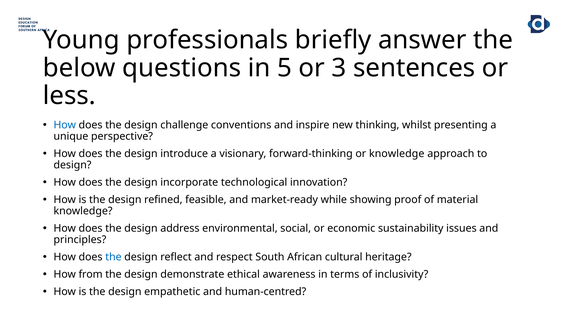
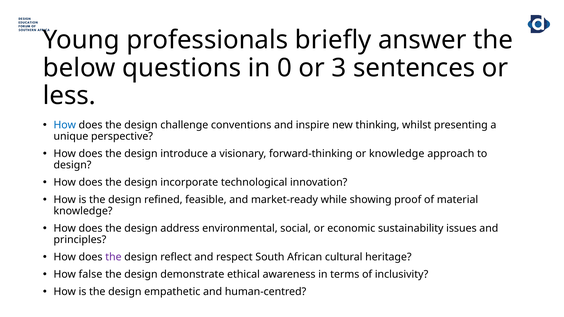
5: 5 -> 0 (285, 68)
the colour: blue -> purple (113, 257)
from: from -> false (91, 275)
